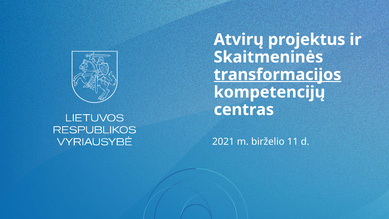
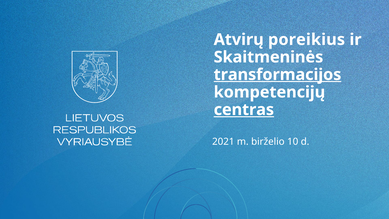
projektus: projektus -> poreikius (307, 40)
centras underline: none -> present (244, 110)
11: 11 -> 10 (293, 142)
